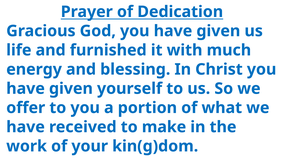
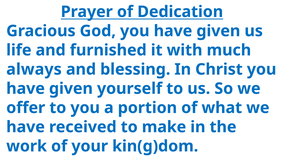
energy: energy -> always (34, 69)
